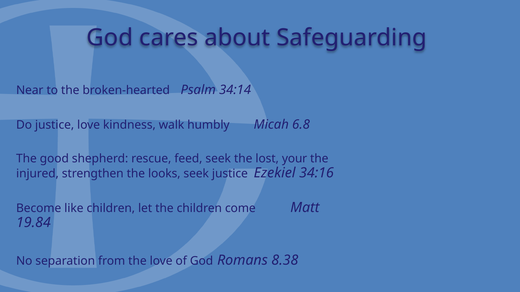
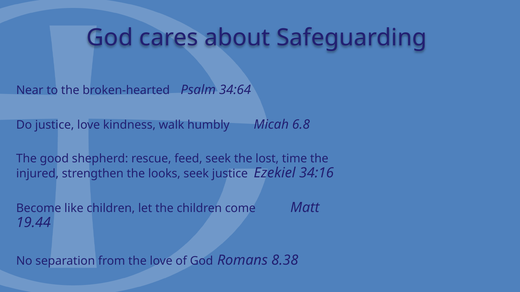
34:14: 34:14 -> 34:64 (235, 90)
your: your -> time (295, 159)
19.84: 19.84 -> 19.44 (33, 223)
